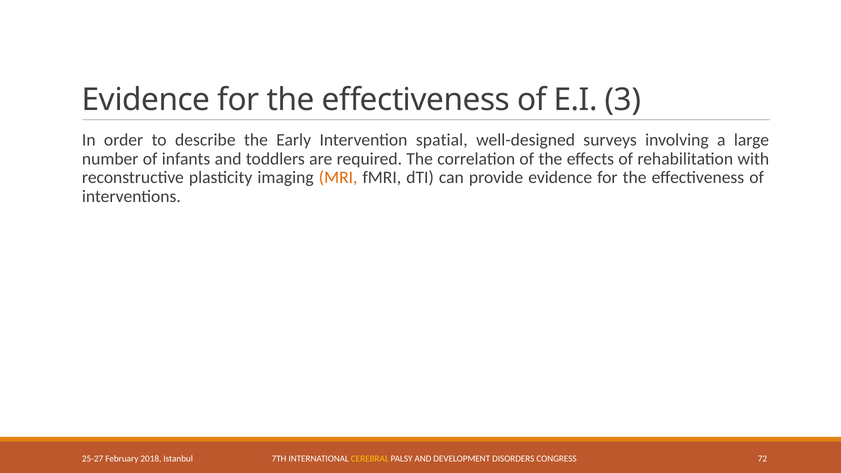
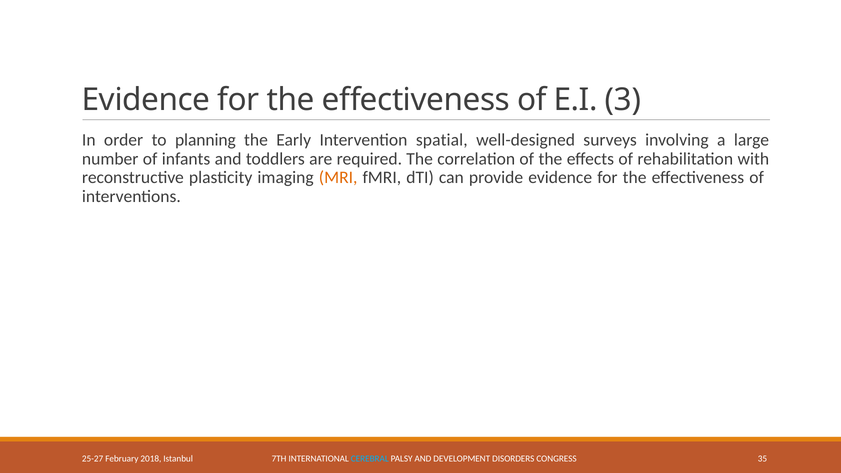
describe: describe -> planning (205, 140)
CEREBRAL colour: yellow -> light blue (370, 459)
72: 72 -> 35 (763, 459)
